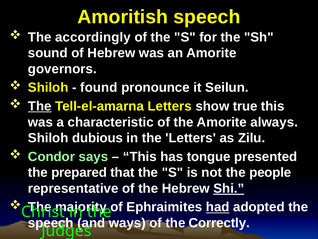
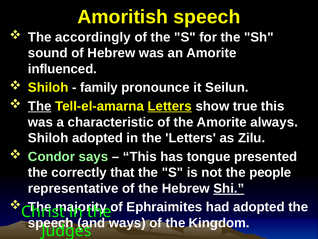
governors: governors -> influenced (62, 69)
found: found -> family (99, 87)
Letters underline: none -> present (170, 106)
Shiloh dubious: dubious -> adopted (97, 138)
prepared: prepared -> correctly (79, 172)
had underline: present -> none (218, 207)
Correctly: Correctly -> Kingdom (219, 223)
